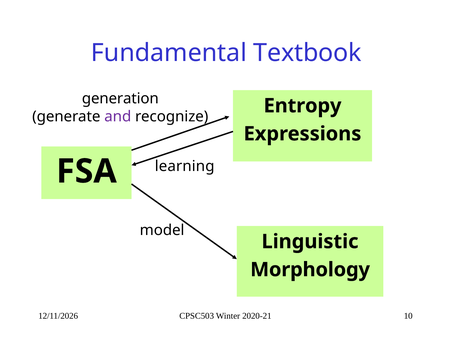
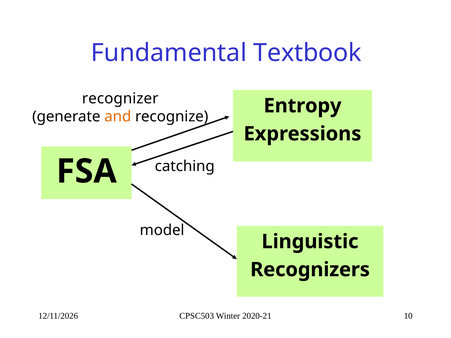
generation: generation -> recognizer (120, 99)
and colour: purple -> orange (118, 117)
learning: learning -> catching (185, 166)
Morphology: Morphology -> Recognizers (310, 270)
